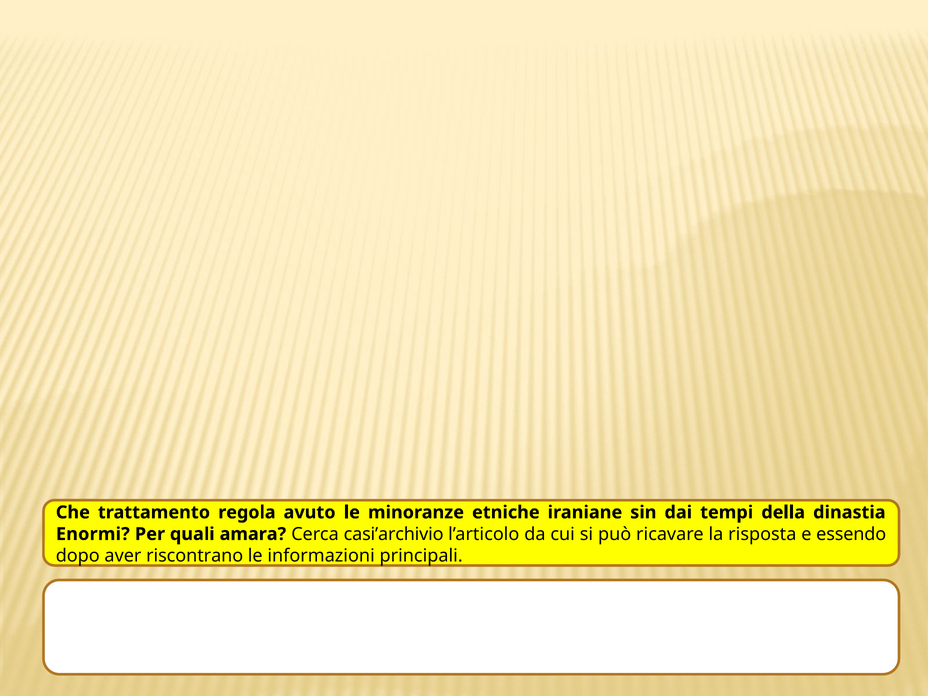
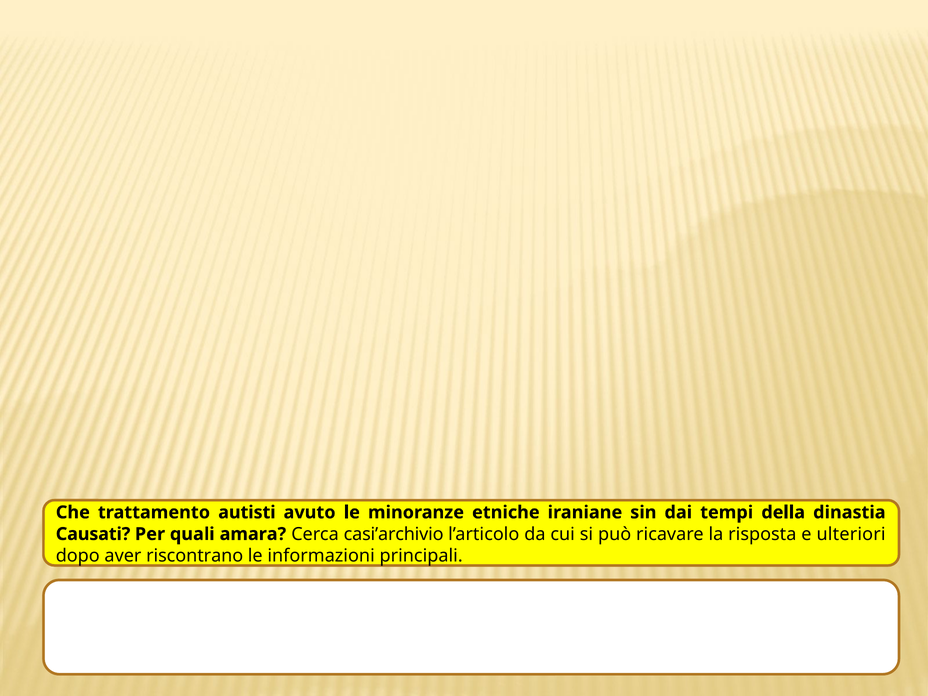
regola: regola -> autisti (247, 512)
Enormi: Enormi -> Causati (93, 534)
essendo: essendo -> ulteriori (851, 534)
